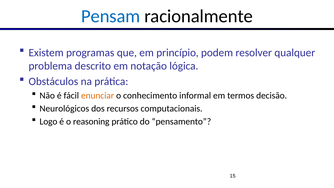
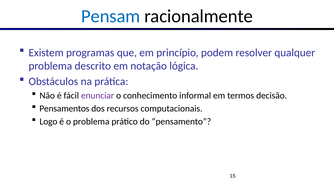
enunciar colour: orange -> purple (98, 95)
Neurológicos: Neurológicos -> Pensamentos (64, 108)
o reasoning: reasoning -> problema (91, 121)
